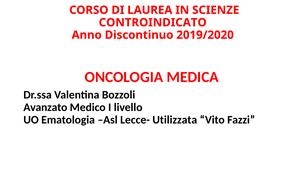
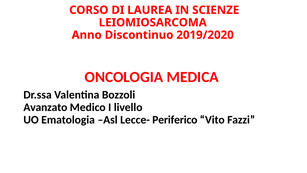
CONTROINDICATO: CONTROINDICATO -> LEIOMIOSARCOMA (153, 22)
Utilizzata: Utilizzata -> Periferico (175, 120)
